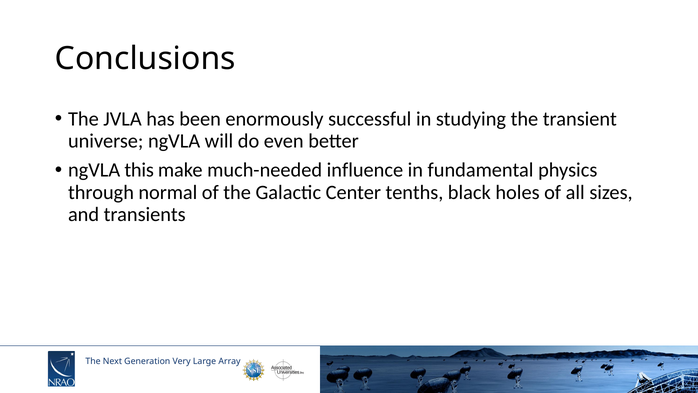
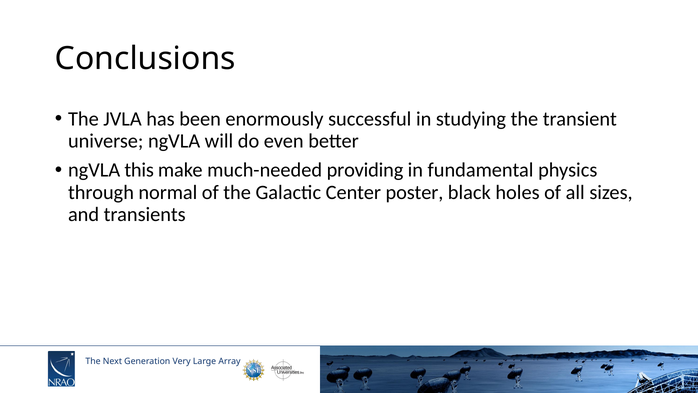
influence: influence -> providing (365, 170)
tenths: tenths -> poster (414, 192)
